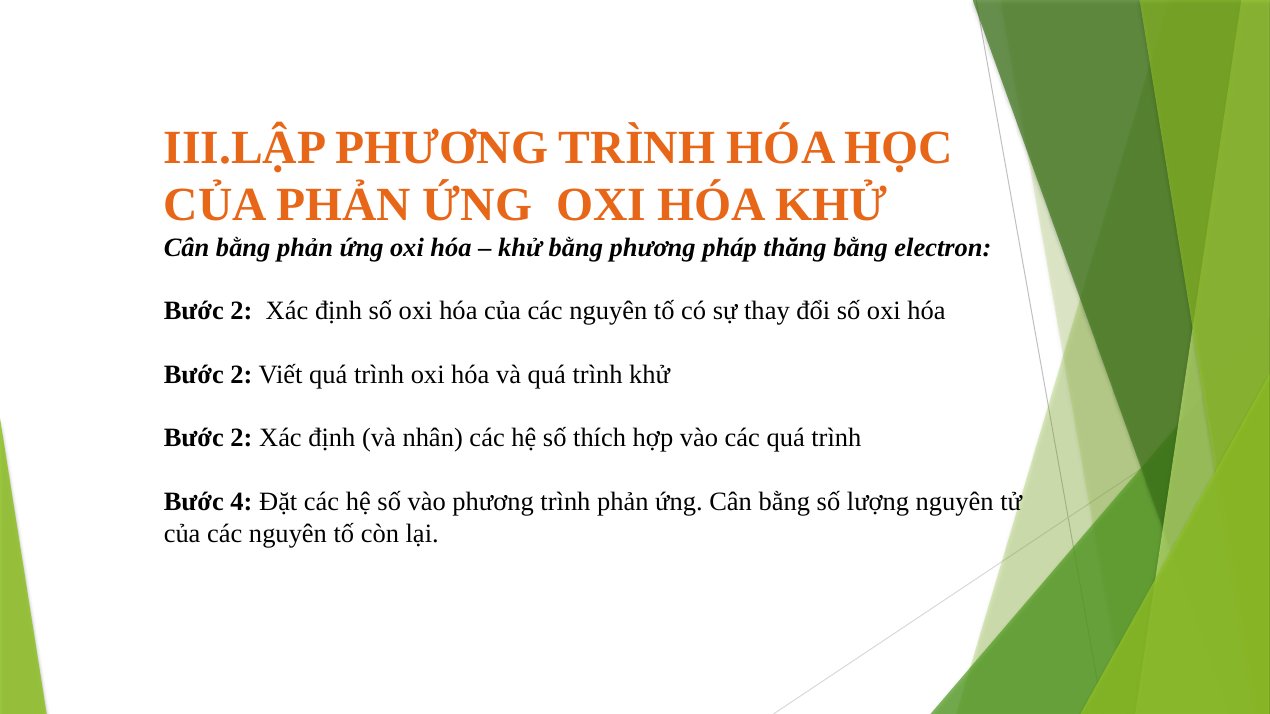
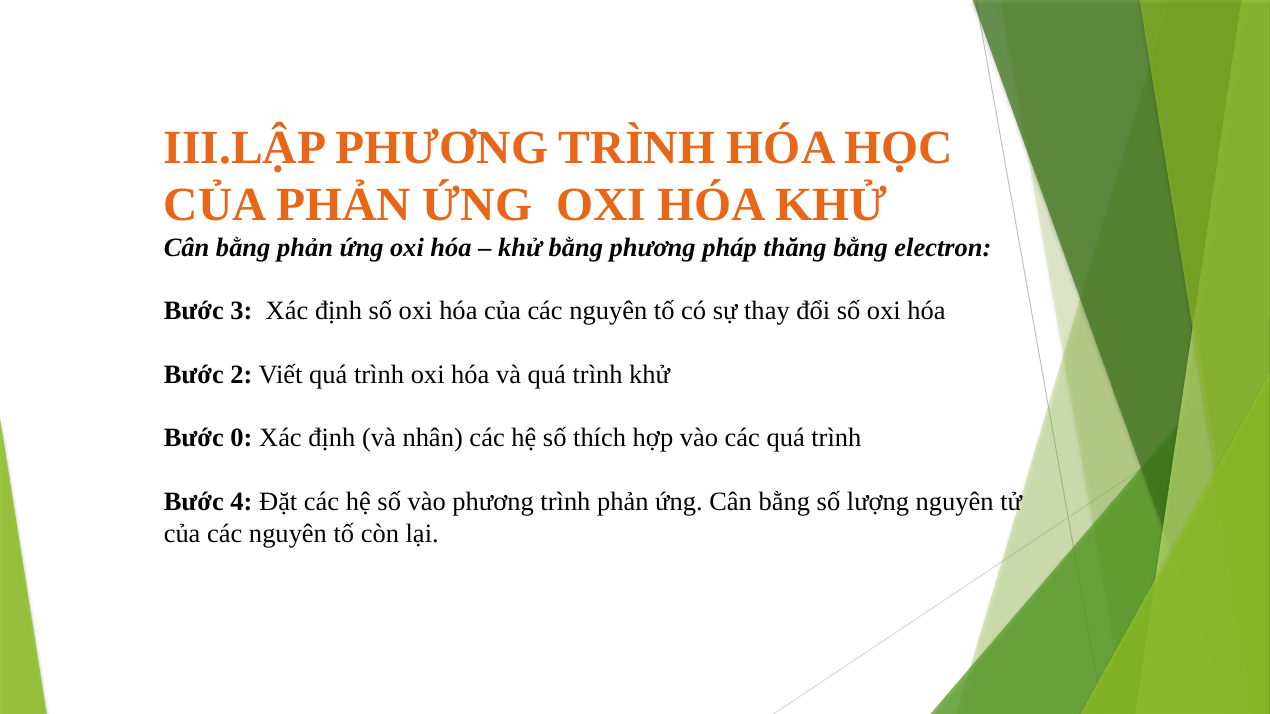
2: 2 -> 3 (241, 311)
2: 2 -> 0 (241, 438)
